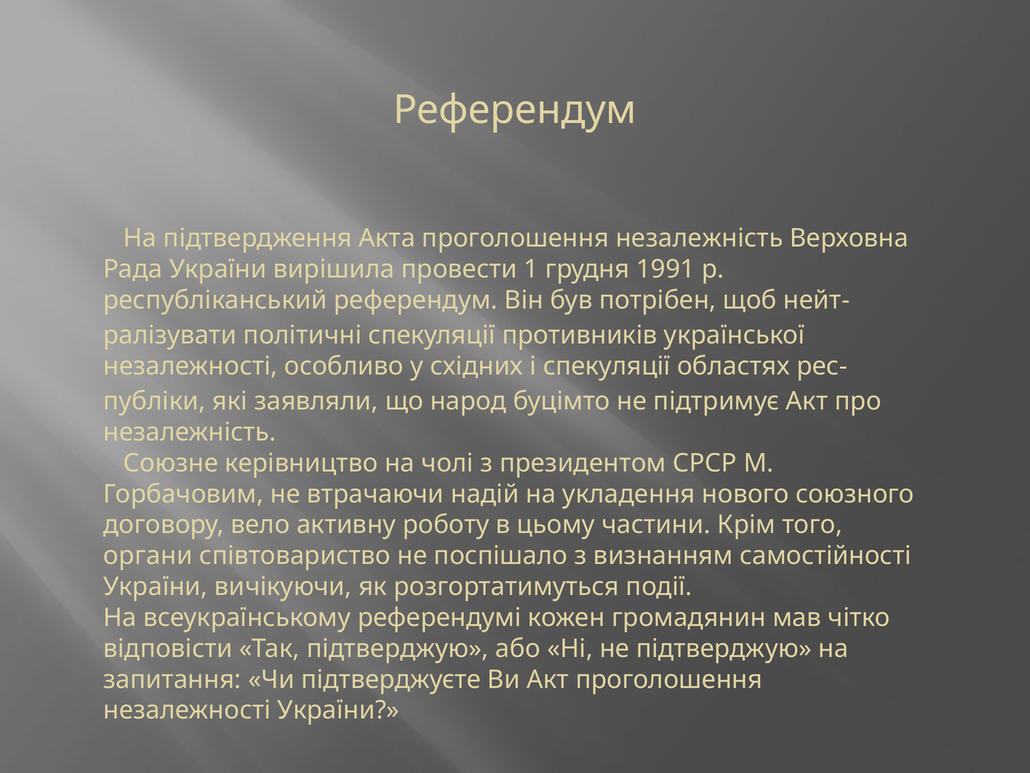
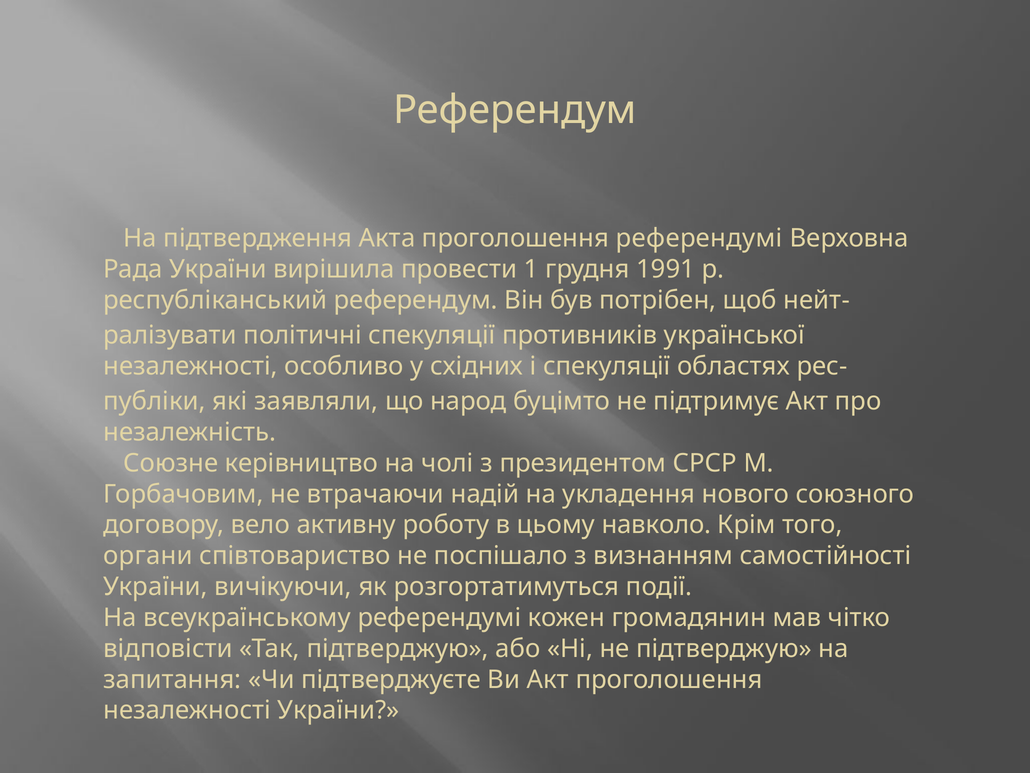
проголошення незалежність: незалежність -> референдумі (699, 238)
частини: частини -> навколо (656, 525)
